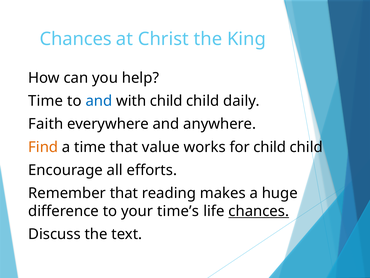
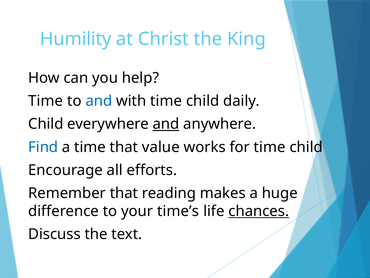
Chances: Chances -> Humility (76, 39)
with child: child -> time (166, 101)
Faith: Faith -> Child (46, 124)
and underline: none -> present (166, 124)
Find colour: orange -> blue (43, 147)
for child: child -> time (270, 147)
